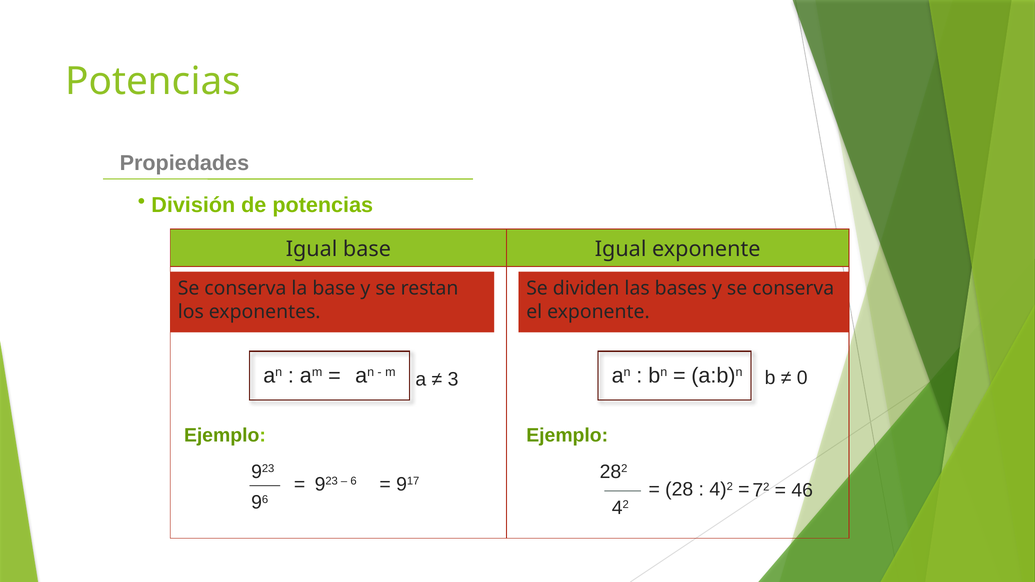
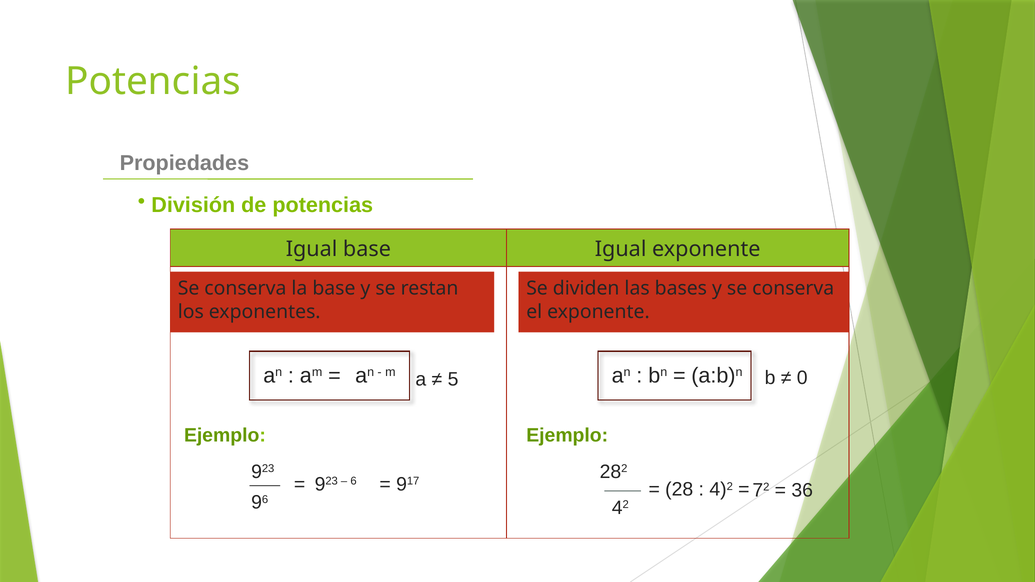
3: 3 -> 5 (453, 380)
46: 46 -> 36 (802, 490)
